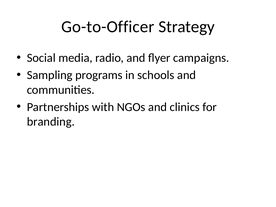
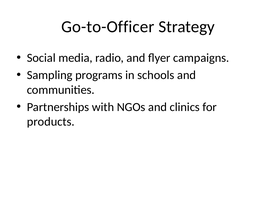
branding: branding -> products (51, 122)
